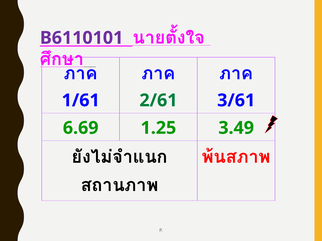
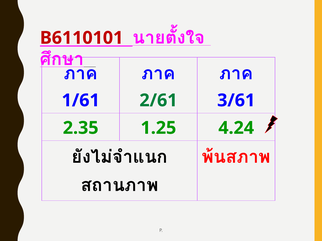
B6110101 colour: purple -> red (82, 38)
6.69: 6.69 -> 2.35 (81, 128)
3.49: 3.49 -> 4.24 (236, 128)
